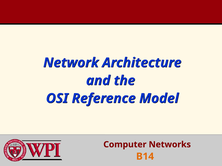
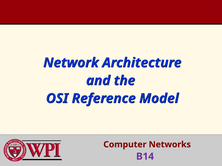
B14 colour: orange -> purple (145, 157)
